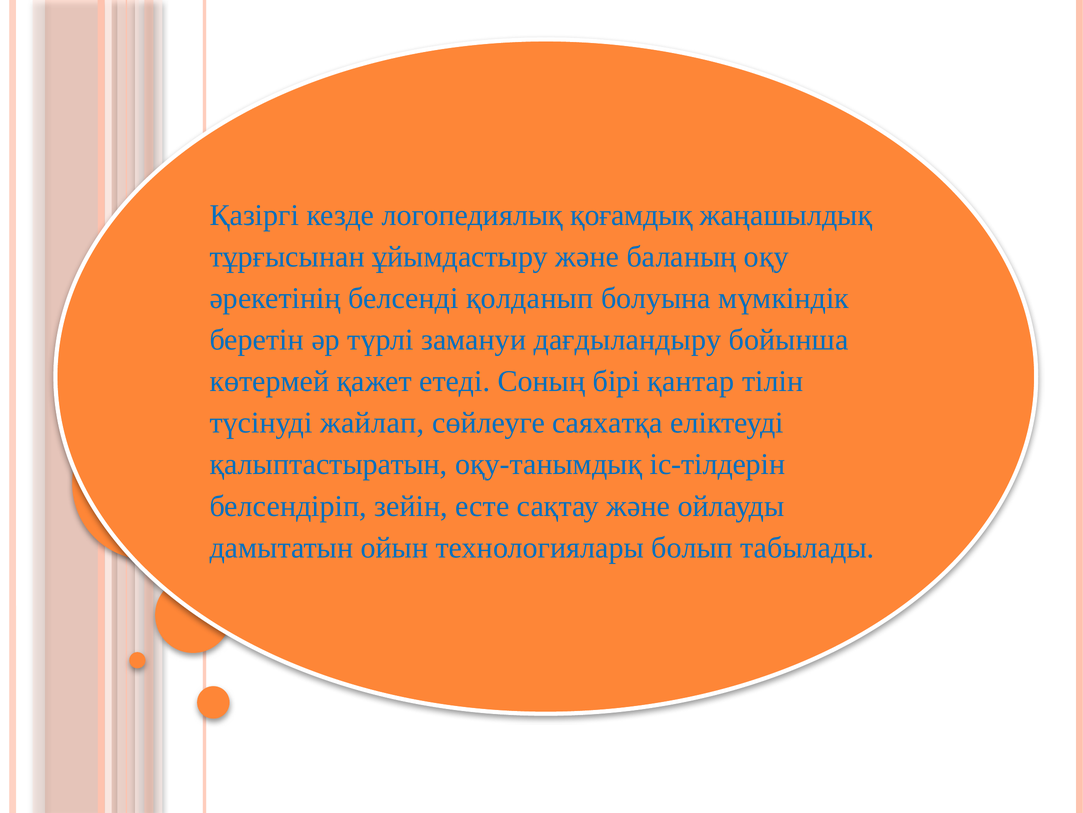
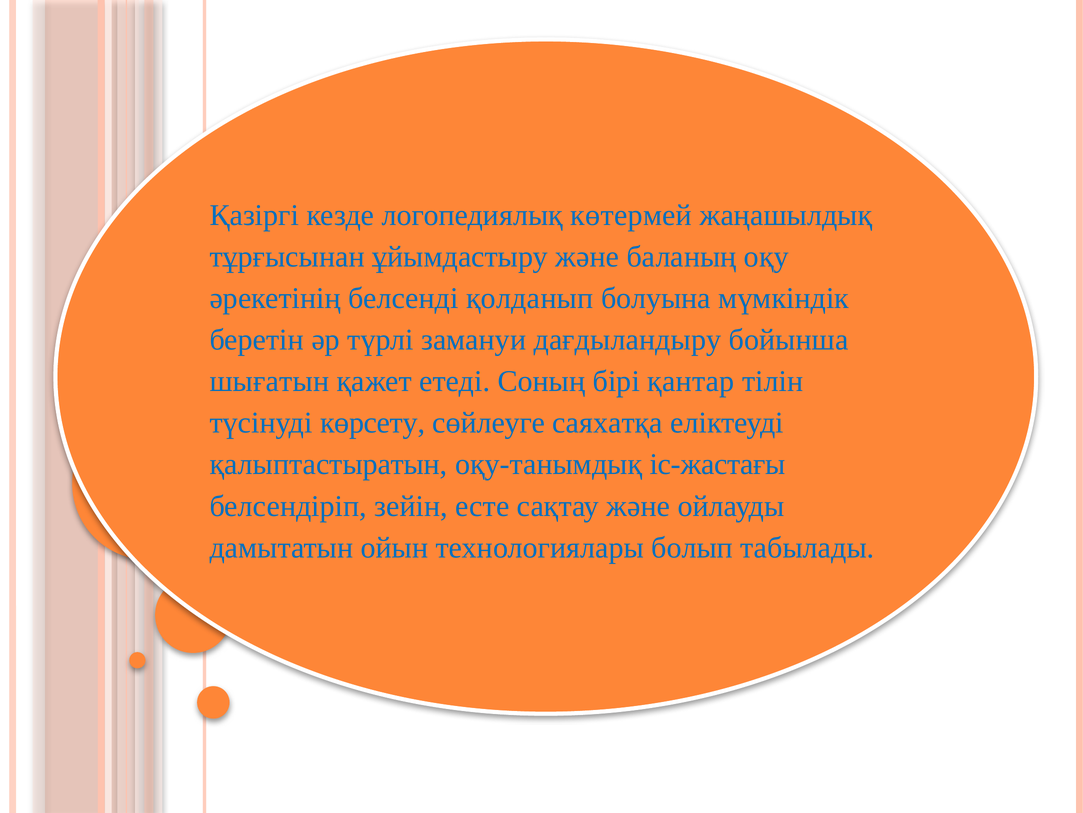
қоғамдық: қоғамдық -> көтермей (631, 215)
көтермей: көтермей -> шығатын (269, 381)
жайлап: жайлап -> көрсету (373, 423)
іс-тілдерін: іс-тілдерін -> іс-жастағы (718, 464)
